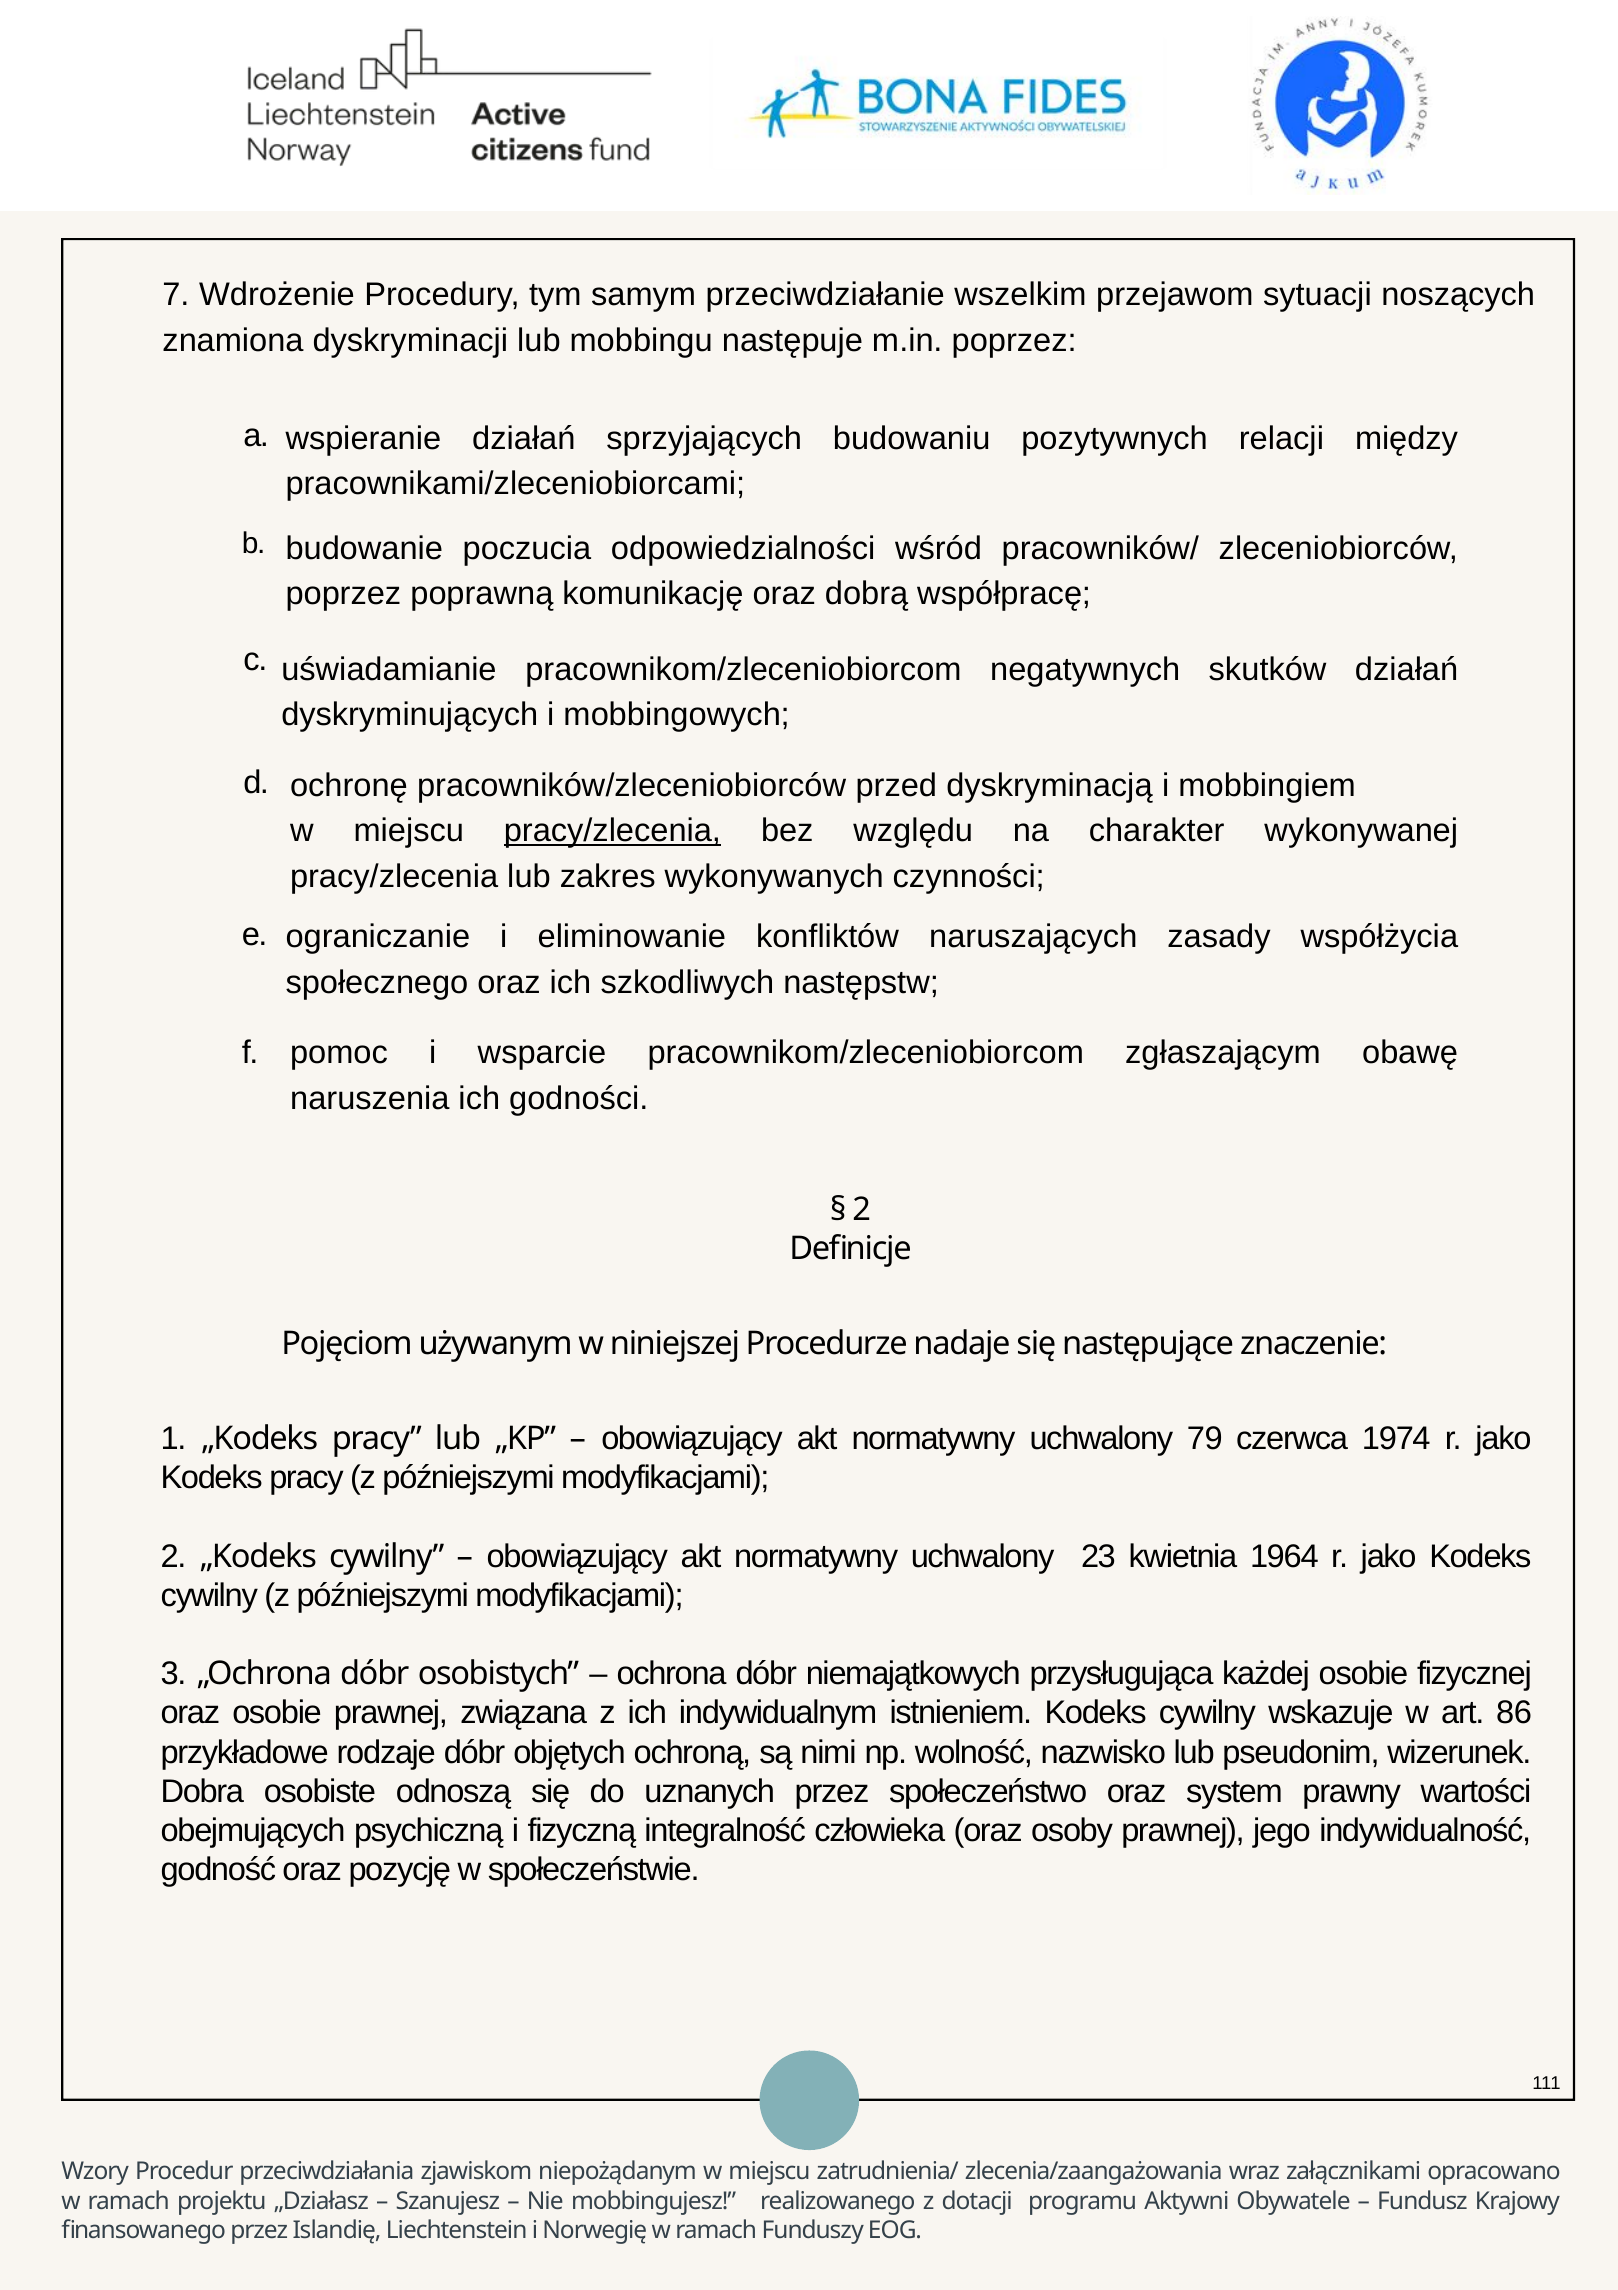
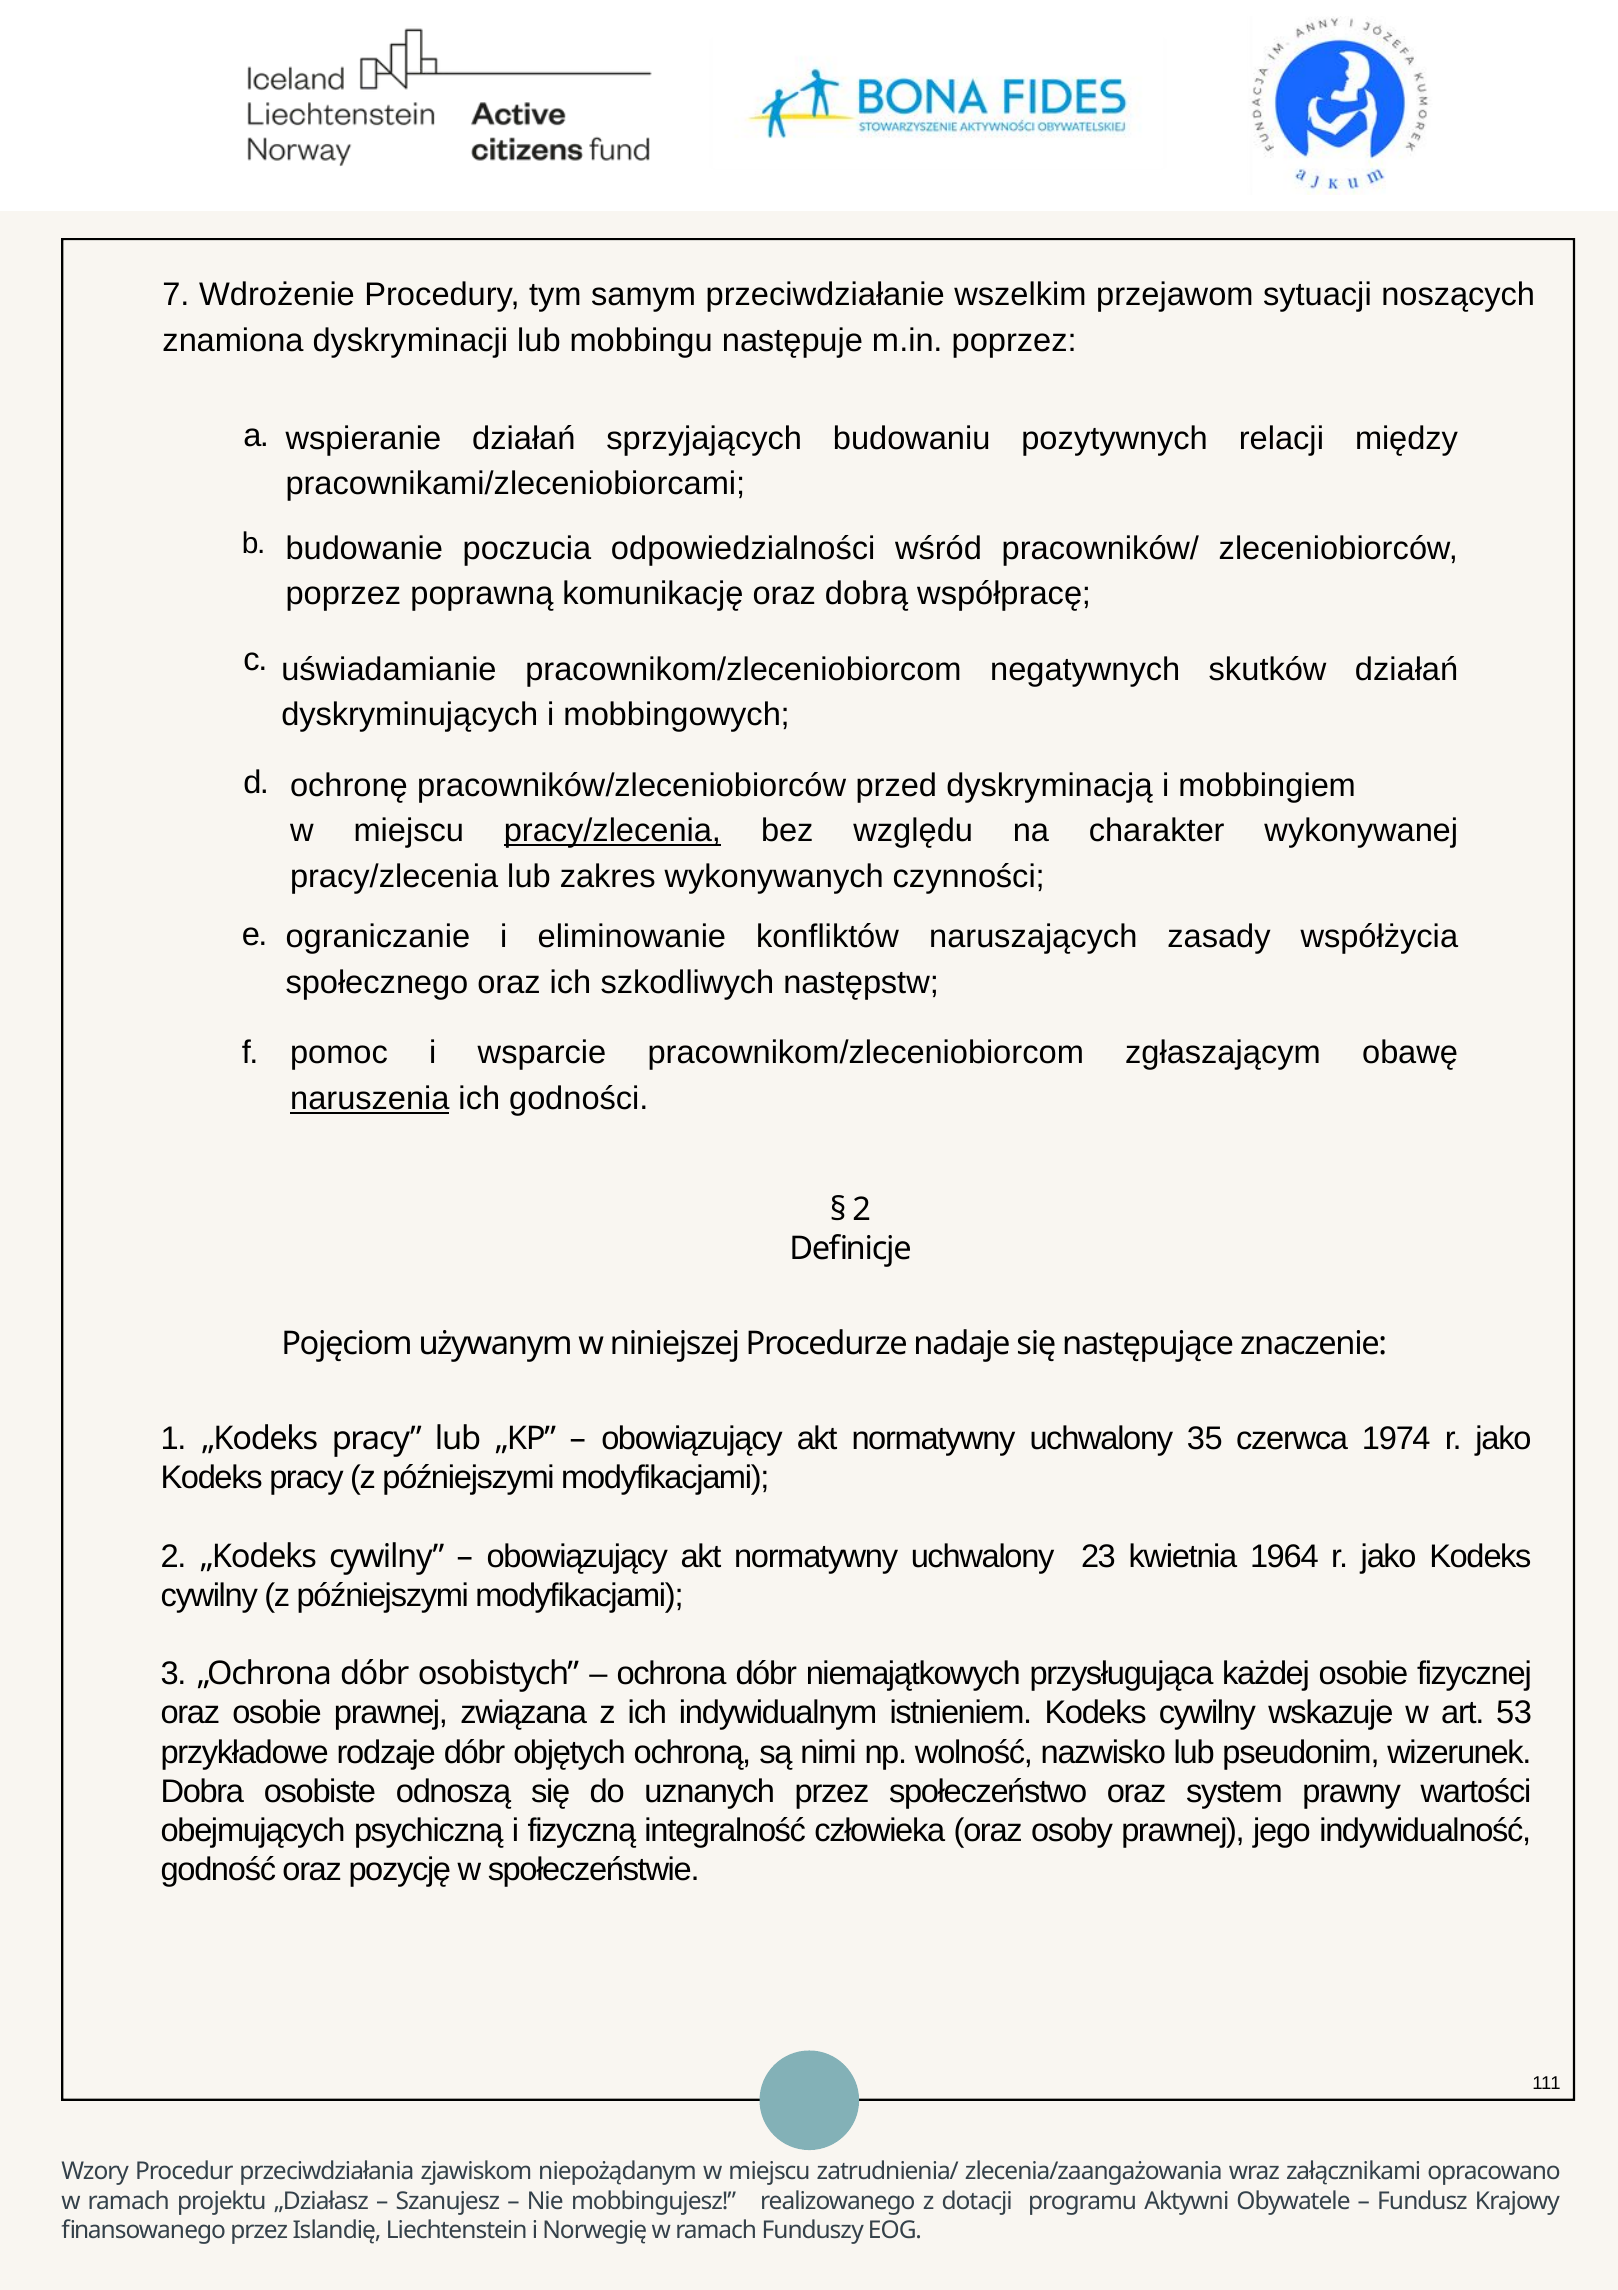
naruszenia underline: none -> present (370, 1099)
79: 79 -> 35 (1205, 1439)
86: 86 -> 53 (1514, 1713)
